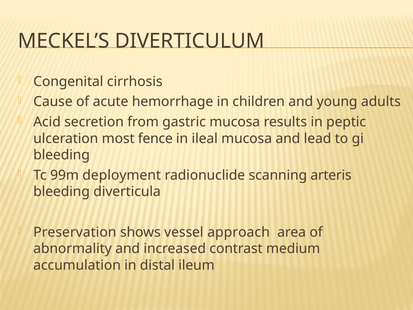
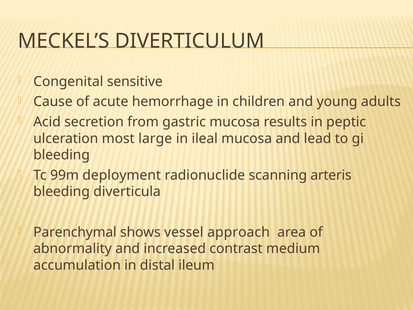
cirrhosis: cirrhosis -> sensitive (135, 81)
fence: fence -> large (155, 138)
Preservation: Preservation -> Parenchymal (75, 232)
